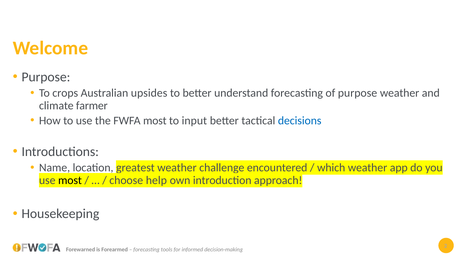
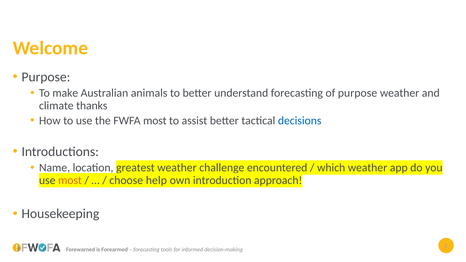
crops: crops -> make (65, 93)
upsides: upsides -> animals (149, 93)
farmer: farmer -> thanks (92, 106)
input: input -> assist (194, 121)
most colour: black -> orange (70, 180)
